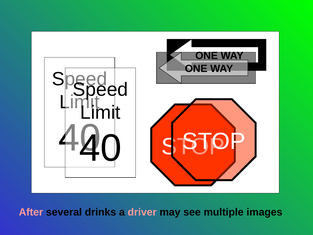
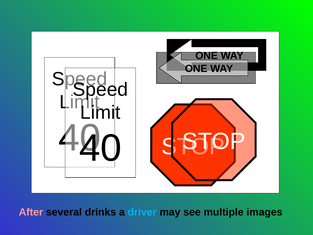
driver colour: pink -> light blue (142, 212)
